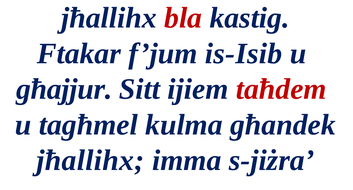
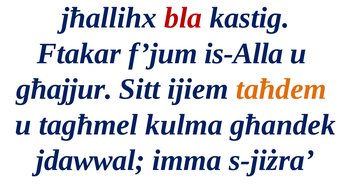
is-Isib: is-Isib -> is-Alla (244, 53)
taħdem colour: red -> orange (281, 89)
jħallihx: jħallihx -> jdawwal (90, 160)
